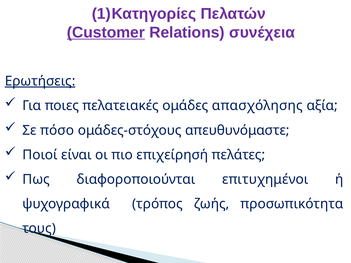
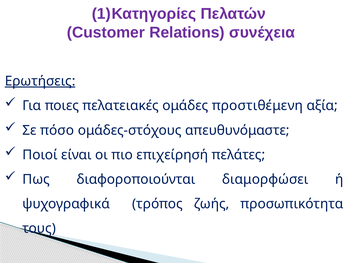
Customer underline: present -> none (106, 32)
απασχόλησης: απασχόλησης -> προστιθέμενη (257, 106)
επιτυχημένοι: επιτυχημένοι -> διαμορφώσει (265, 180)
